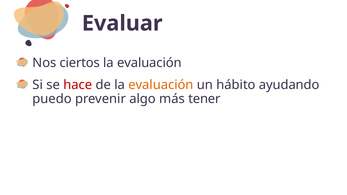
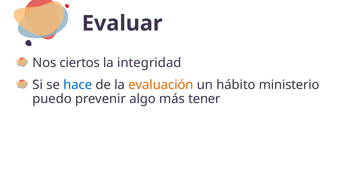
evaluación: evaluación -> integridad (149, 63)
hace colour: red -> blue (78, 85)
ayudando: ayudando -> ministerio (289, 85)
